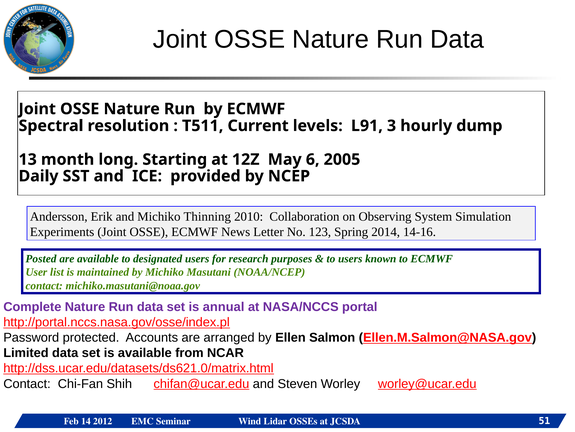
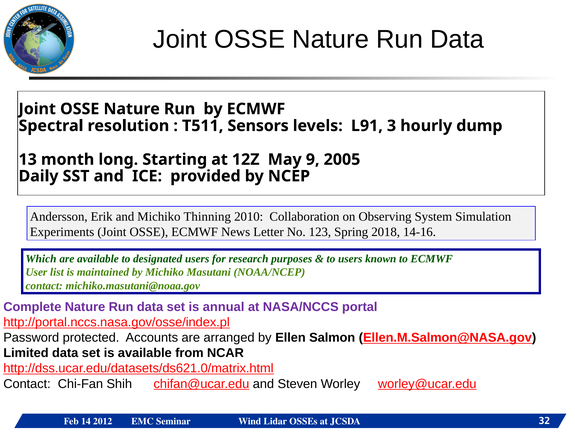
Current: Current -> Sensors (258, 126)
6: 6 -> 9 (313, 159)
2014: 2014 -> 2018 (386, 231)
Posted: Posted -> Which (41, 258)
51: 51 -> 32 (544, 420)
